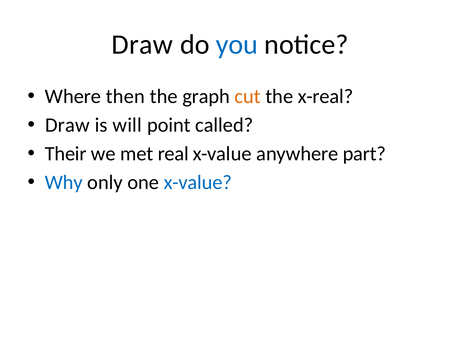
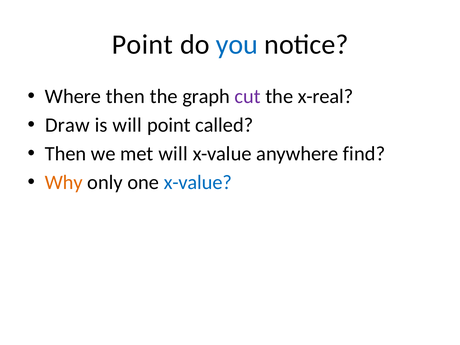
Draw: Draw -> Point (142, 45)
cut colour: orange -> purple (248, 96)
Their: Their -> Then (66, 154)
met real: real -> will (173, 154)
part: part -> find (364, 154)
Why colour: blue -> orange (64, 182)
